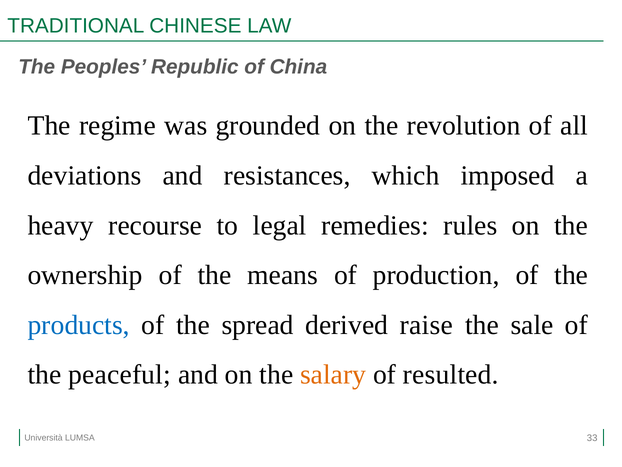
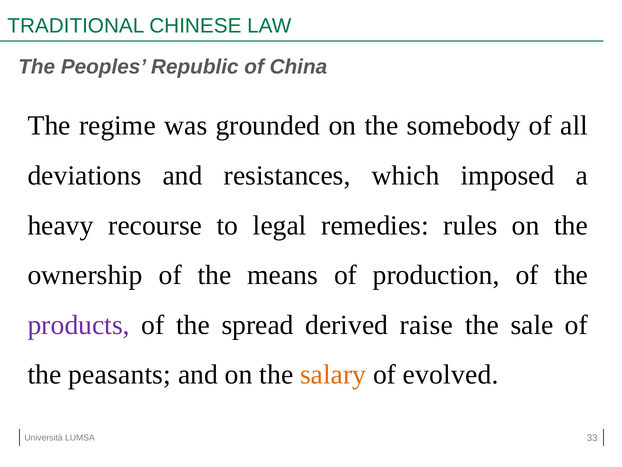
revolution: revolution -> somebody (464, 126)
products colour: blue -> purple (79, 325)
peaceful: peaceful -> peasants (120, 374)
resulted: resulted -> evolved (451, 374)
